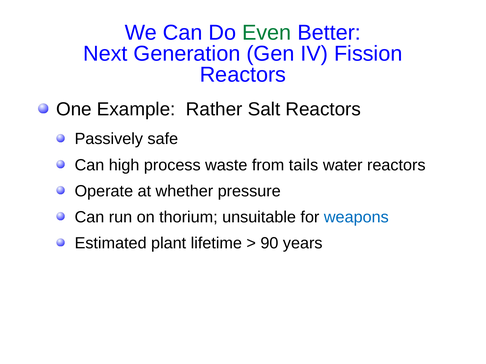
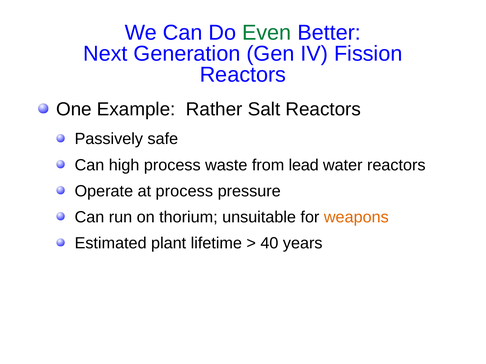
tails: tails -> lead (304, 165)
at whether: whether -> process (184, 191)
weapons colour: blue -> orange (356, 217)
90: 90 -> 40 (269, 244)
